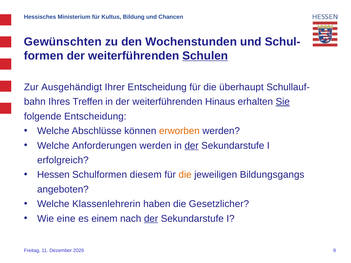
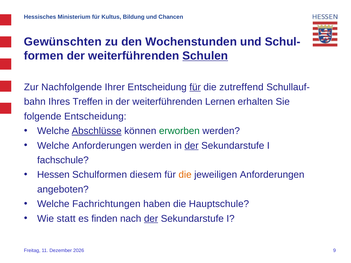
Ausgehändigt: Ausgehändigt -> Nachfolgende (72, 87)
für underline: none -> present (195, 87)
überhaupt: überhaupt -> zutreffend (241, 87)
Hinaus: Hinaus -> Lernen (220, 102)
Sie underline: present -> none (283, 102)
Abschlüsse underline: none -> present (97, 131)
erworben colour: orange -> green (179, 131)
erfolgreich: erfolgreich -> fachschule (63, 160)
jeweiligen Bildungsgangs: Bildungsgangs -> Anforderungen (272, 175)
Klassenlehrerin: Klassenlehrerin -> Fachrichtungen (106, 204)
Gesetzlicher: Gesetzlicher -> Hauptschule (219, 204)
eine: eine -> statt (66, 219)
einem: einem -> finden (104, 219)
